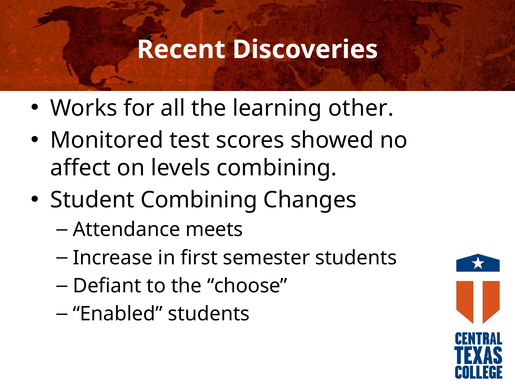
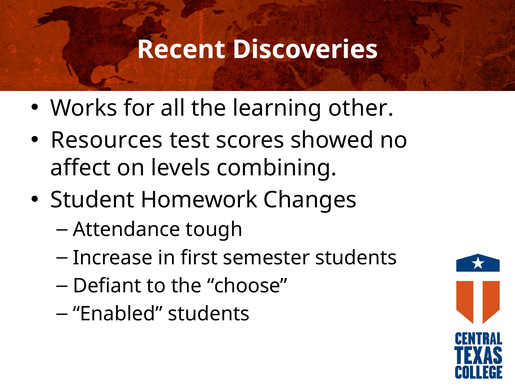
Monitored: Monitored -> Resources (107, 140)
Student Combining: Combining -> Homework (199, 200)
meets: meets -> tough (214, 229)
